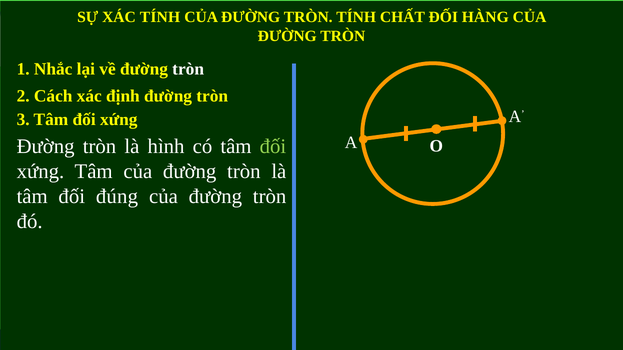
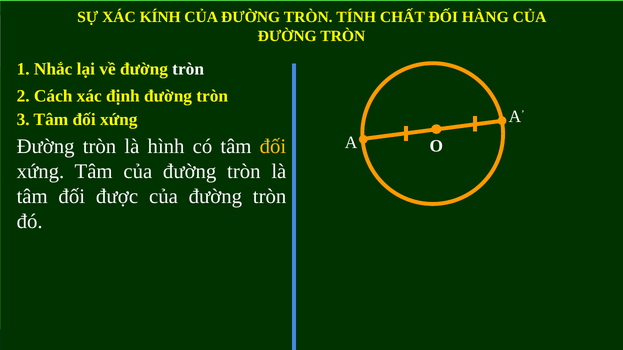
XÁC TÍNH: TÍNH -> KÍNH (160, 17)
đối colour: light green -> yellow (273, 147)
đúng: đúng -> được (117, 197)
